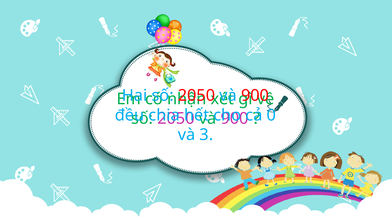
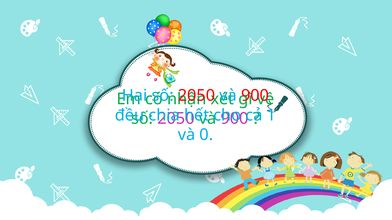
0: 0 -> 1 (271, 115)
3: 3 -> 0 (206, 135)
